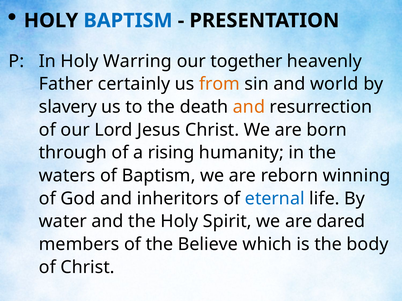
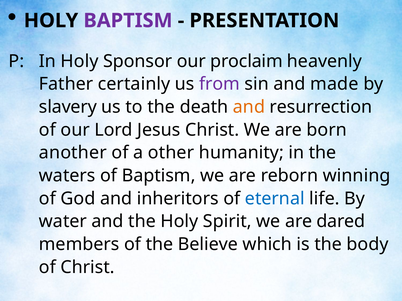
BAPTISM colour: blue -> purple (128, 21)
Warring: Warring -> Sponsor (138, 61)
together: together -> proclaim (247, 61)
from colour: orange -> purple (220, 84)
world: world -> made (334, 84)
through: through -> another (73, 153)
rising: rising -> other (171, 153)
